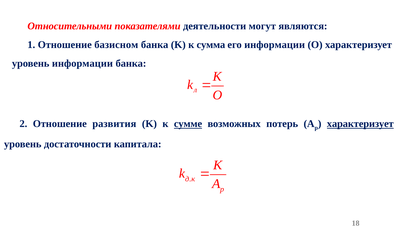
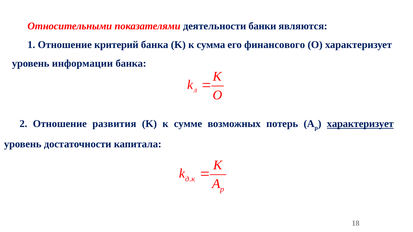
могут: могут -> банки (262, 26)
базисном: базисном -> критерий (116, 45)
его информации: информации -> финансового (275, 45)
сумме underline: present -> none (188, 124)
